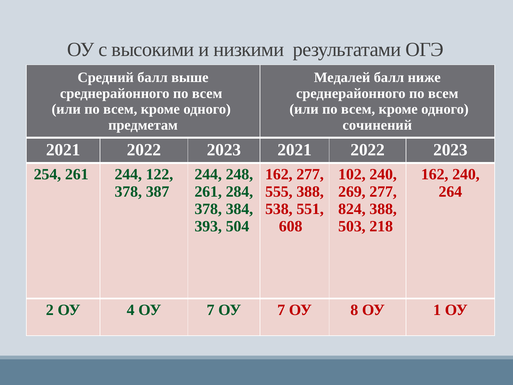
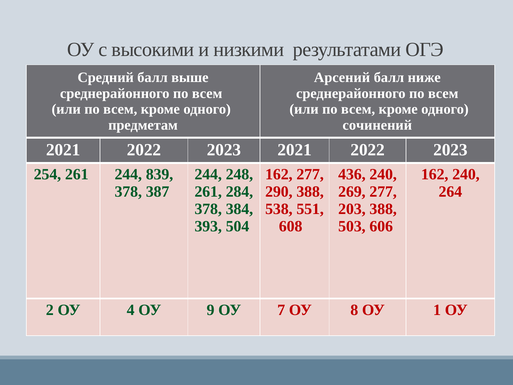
Медалей: Медалей -> Арсений (342, 78)
122: 122 -> 839 (160, 174)
102: 102 -> 436 (352, 174)
555: 555 -> 290 (279, 192)
824: 824 -> 203 (352, 209)
218: 218 -> 606 (381, 226)
4 ОУ 7: 7 -> 9 (211, 310)
